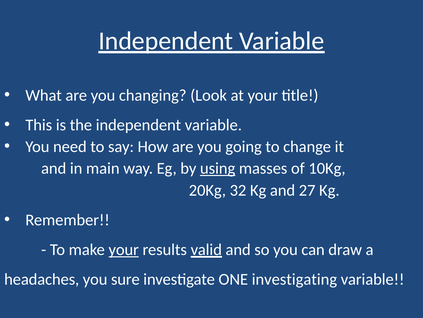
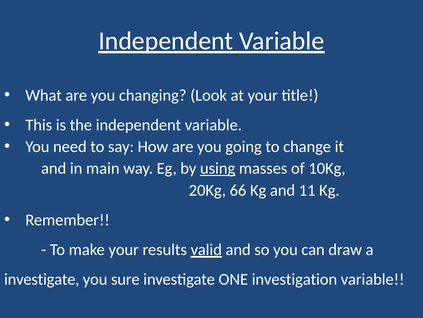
32: 32 -> 66 (238, 190)
27: 27 -> 11 (307, 190)
your underline: present -> none (124, 249)
headaches: headaches -> investigate (42, 279)
investigating: investigating -> investigation (294, 279)
